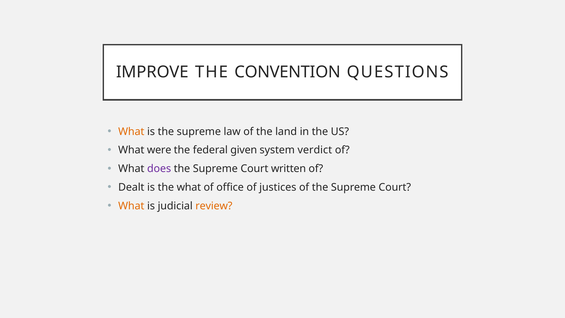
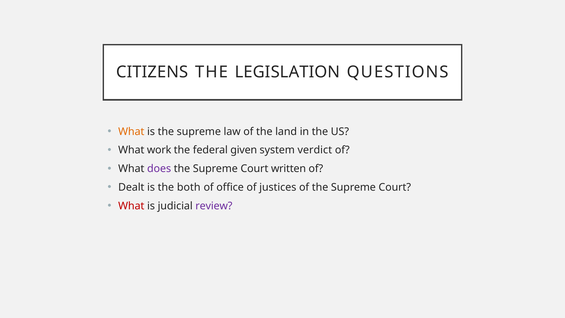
IMPROVE: IMPROVE -> CITIZENS (152, 72)
CONVENTION: CONVENTION -> LEGISLATION (287, 72)
were: were -> work (159, 150)
the what: what -> both (189, 187)
What colour: orange -> red (131, 206)
review colour: orange -> purple (214, 206)
